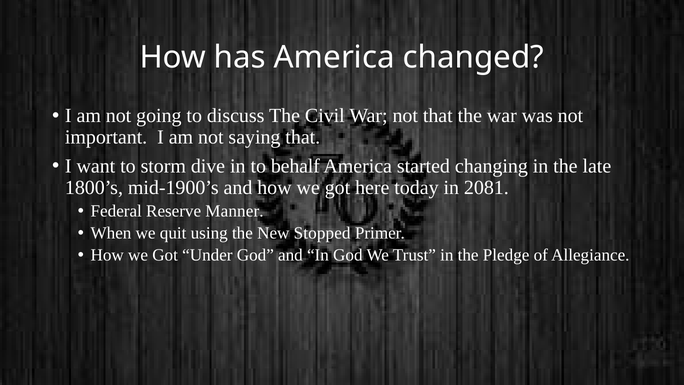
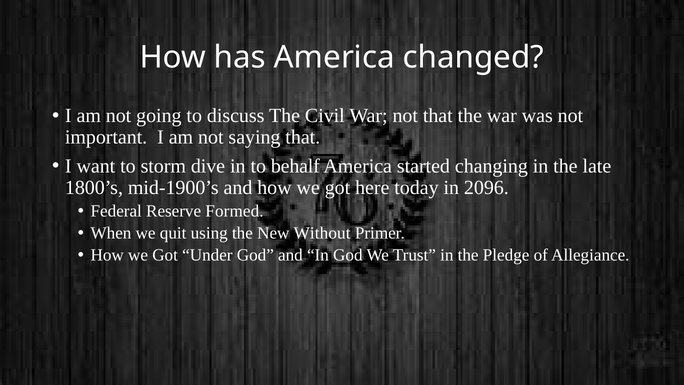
2081: 2081 -> 2096 (486, 187)
Manner: Manner -> Formed (235, 211)
Stopped: Stopped -> Without (322, 233)
